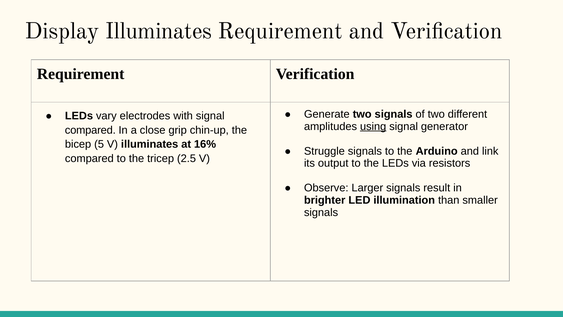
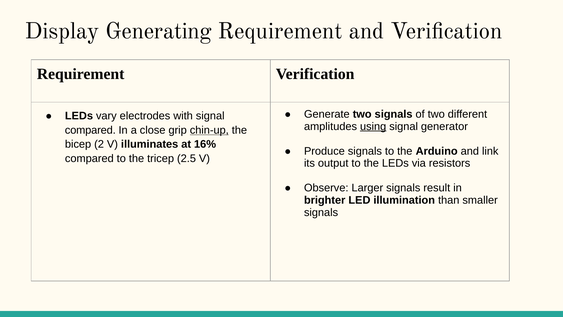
Display Illuminates: Illuminates -> Generating (159, 31)
chin-up underline: none -> present (209, 130)
5: 5 -> 2 (99, 144)
Struggle: Struggle -> Produce (324, 151)
